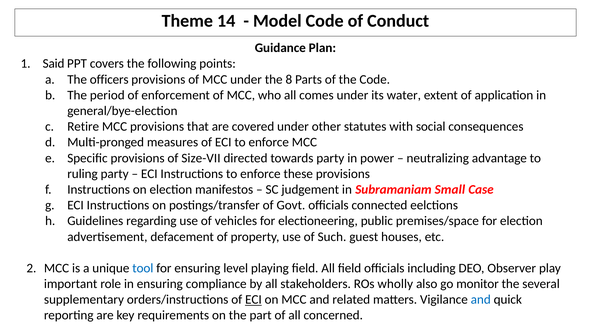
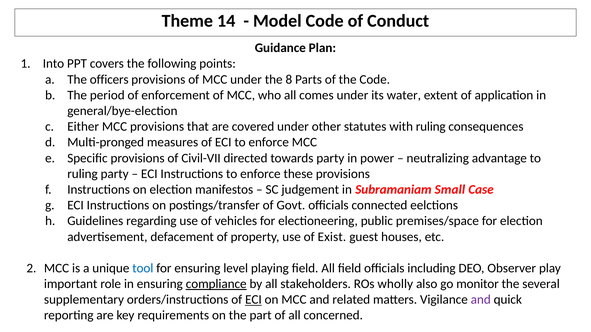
Said: Said -> Into (53, 64)
Retire: Retire -> Either (83, 127)
with social: social -> ruling (431, 127)
Size-VII: Size-VII -> Civil-VII (201, 158)
Such: Such -> Exist (332, 237)
compliance underline: none -> present (216, 284)
and colour: blue -> purple (481, 300)
